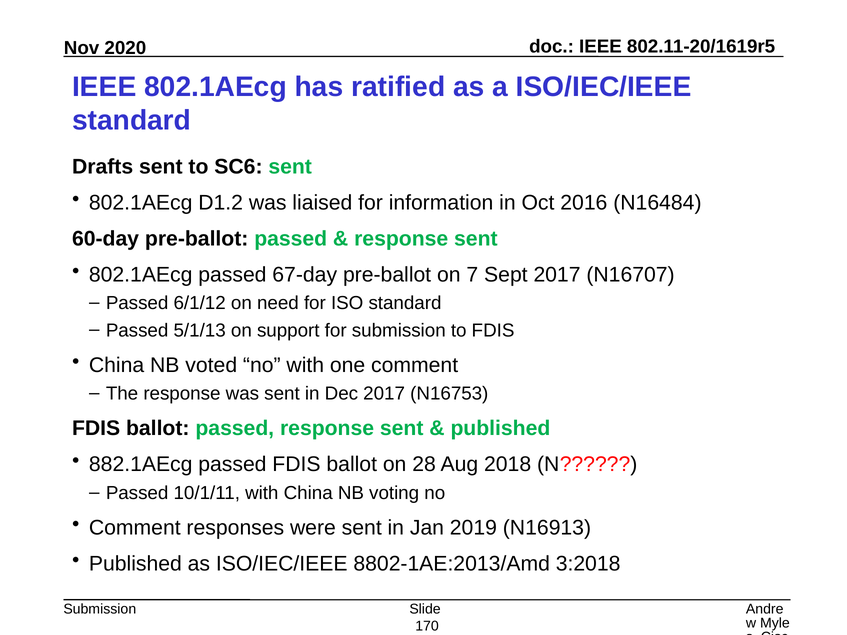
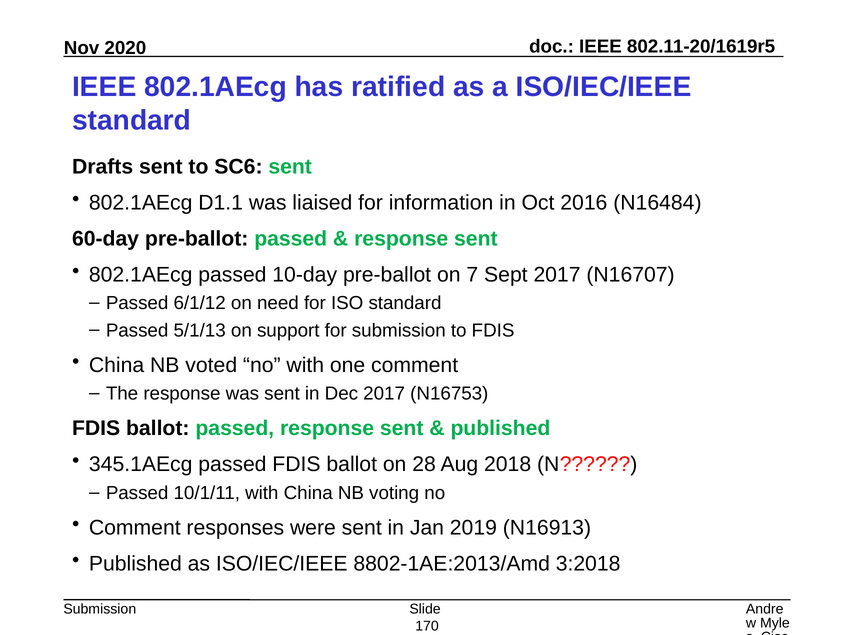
D1.2: D1.2 -> D1.1 (221, 203)
67-day: 67-day -> 10-day (305, 275)
882.1AEcg: 882.1AEcg -> 345.1AEcg (141, 465)
